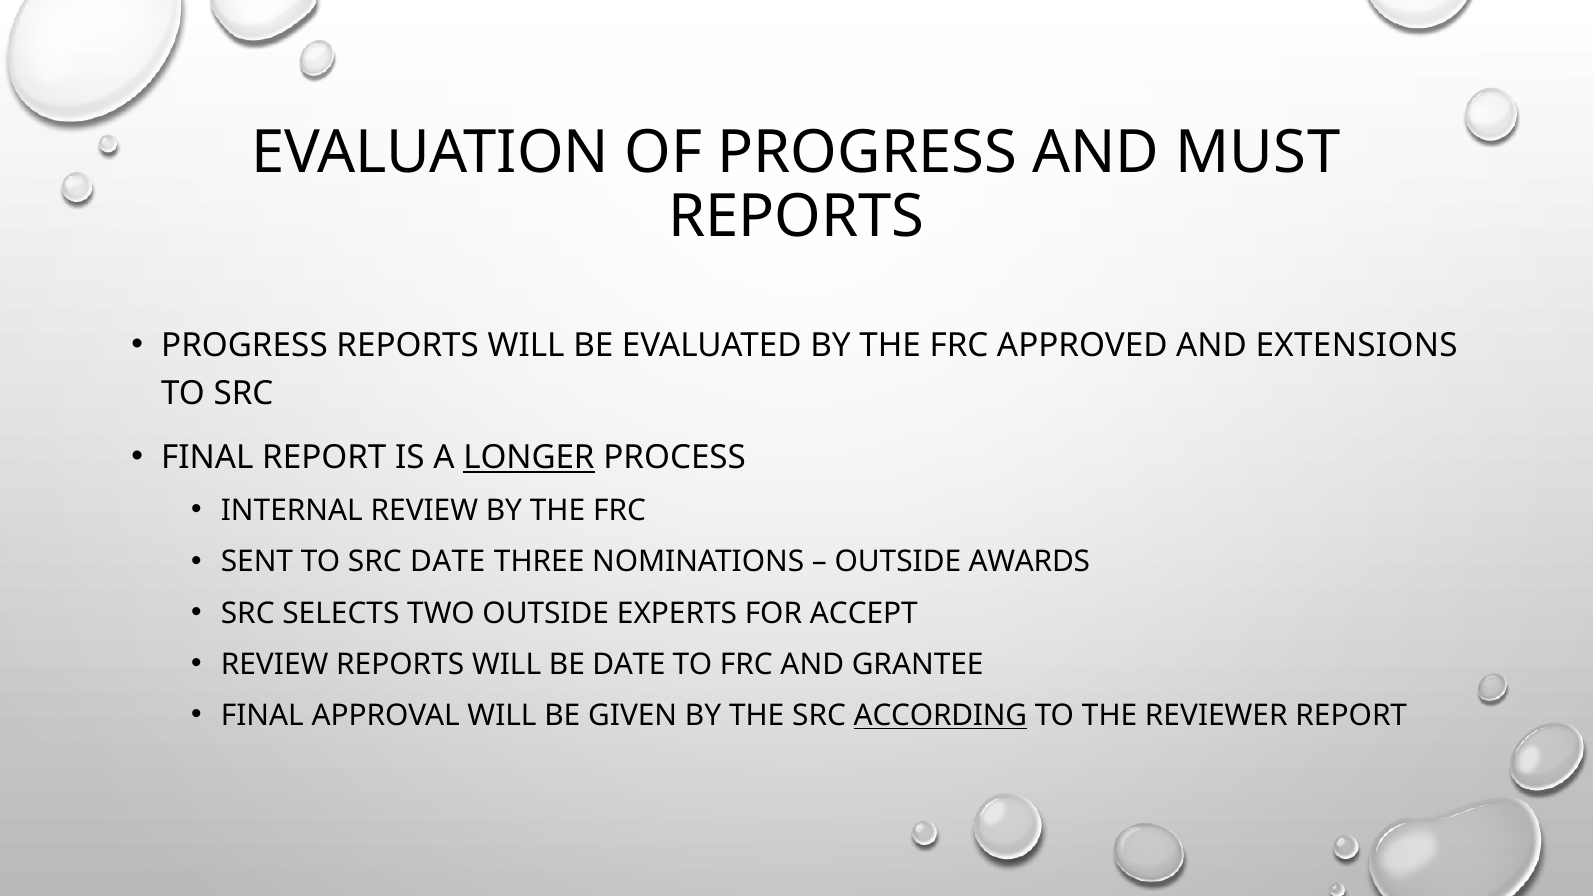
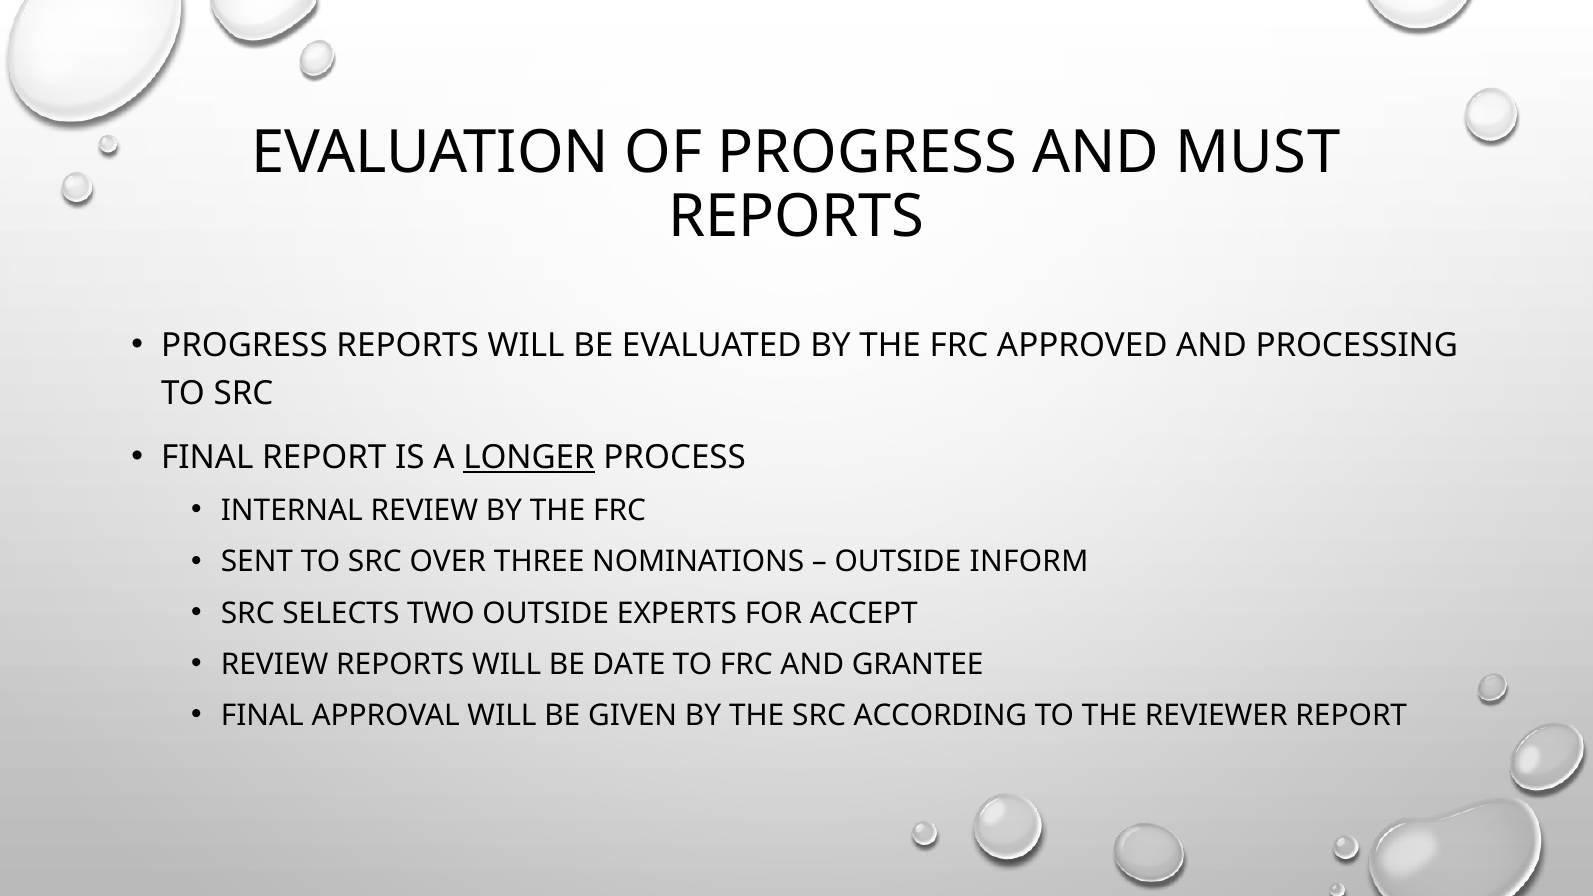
EXTENSIONS: EXTENSIONS -> PROCESSING (1357, 345)
SRC DATE: DATE -> OVER (448, 562)
AWARDS: AWARDS -> INFORM (1029, 562)
ACCORDING underline: present -> none (940, 716)
